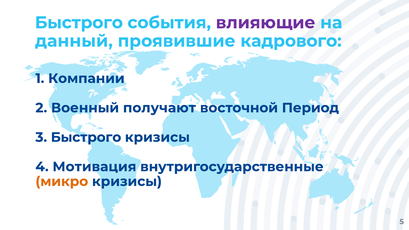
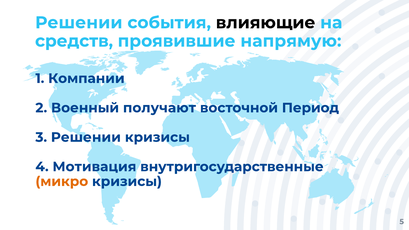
Быстрого: Быстрого -> Решении (79, 23)
влияющие colour: purple -> black (266, 23)
данный: данный -> средств (74, 41)
кадрового: кадрового -> напрямую (291, 41)
3 Быстрого: Быстрого -> Решении (86, 137)
